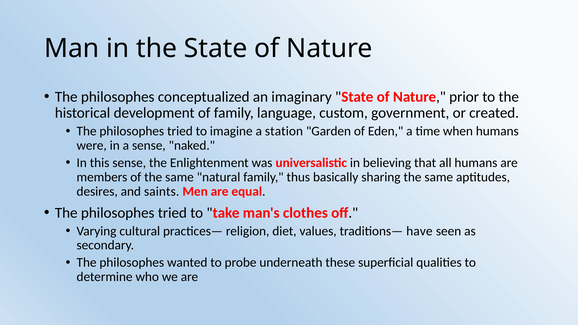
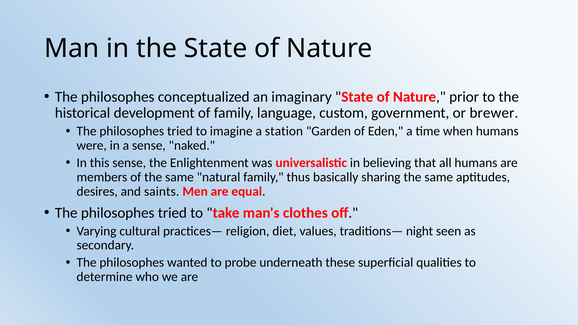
created: created -> brewer (494, 113)
have: have -> night (420, 231)
